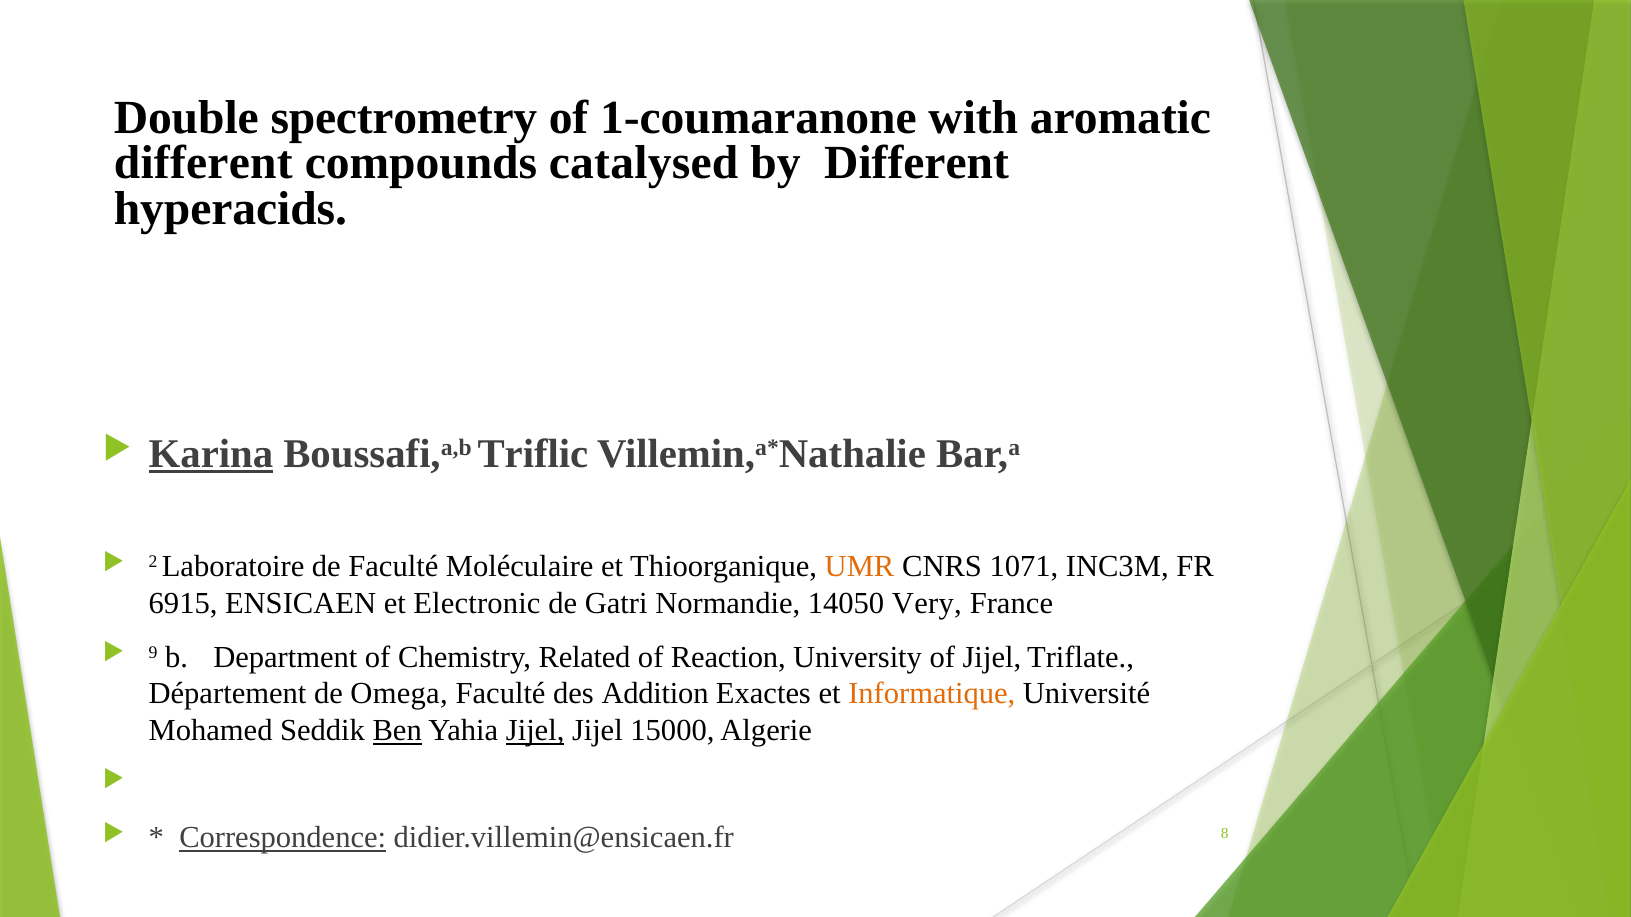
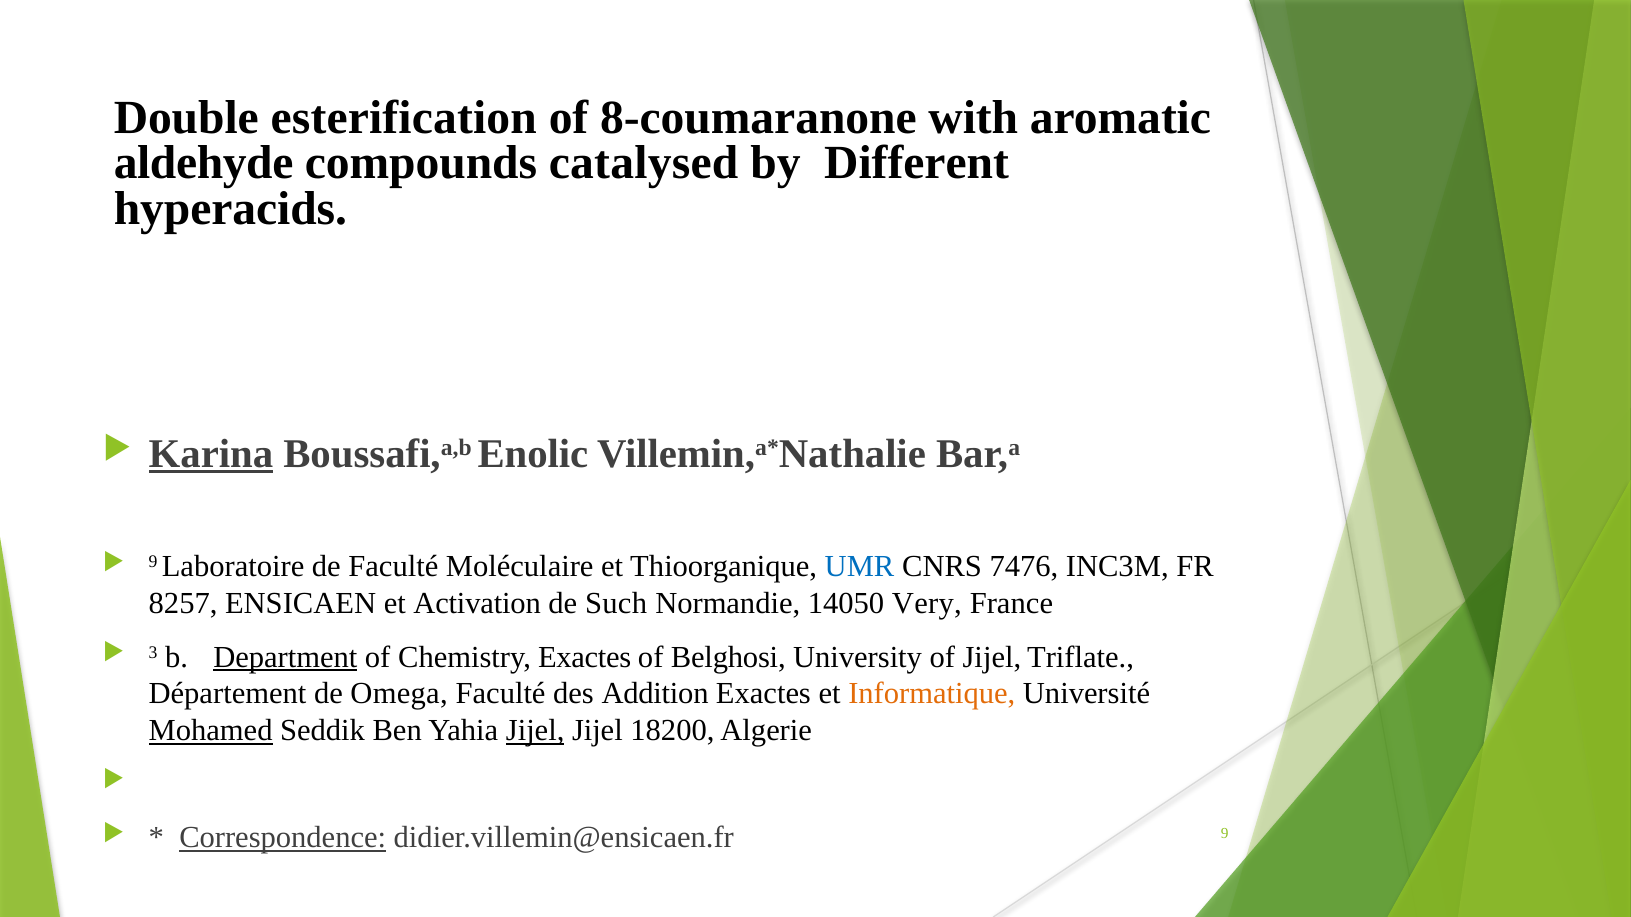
spectrometry: spectrometry -> esterification (404, 118)
1-coumaranone: 1-coumaranone -> 8-coumaranone (758, 118)
different: different -> aldehyde (204, 163)
Triflic: Triflic -> Enolic (533, 454)
2: 2 -> 9 (153, 562)
UMR colour: orange -> blue (860, 567)
1071: 1071 -> 7476 (1024, 567)
6915: 6915 -> 8257 (183, 604)
Electronic: Electronic -> Activation (477, 604)
Gatri: Gatri -> Such (616, 604)
9: 9 -> 3 (153, 653)
Department underline: none -> present (285, 657)
Chemistry Related: Related -> Exactes (585, 657)
Reaction: Reaction -> Belghosi (728, 657)
Mohamed underline: none -> present (211, 731)
Ben underline: present -> none (397, 731)
15000: 15000 -> 18200 (672, 731)
didier.villemin@ensicaen.fr 8: 8 -> 9 (1225, 834)
